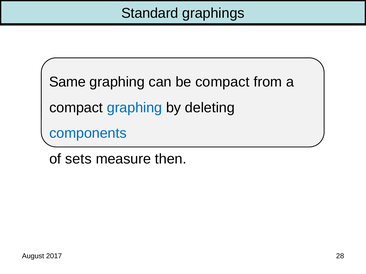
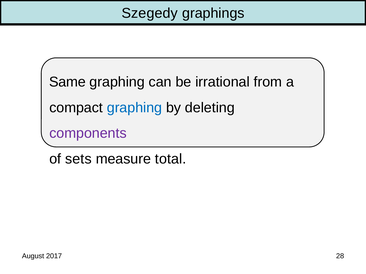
Standard: Standard -> Szegedy (150, 13)
be compact: compact -> irrational (223, 82)
components colour: blue -> purple (88, 133)
then: then -> total (171, 159)
